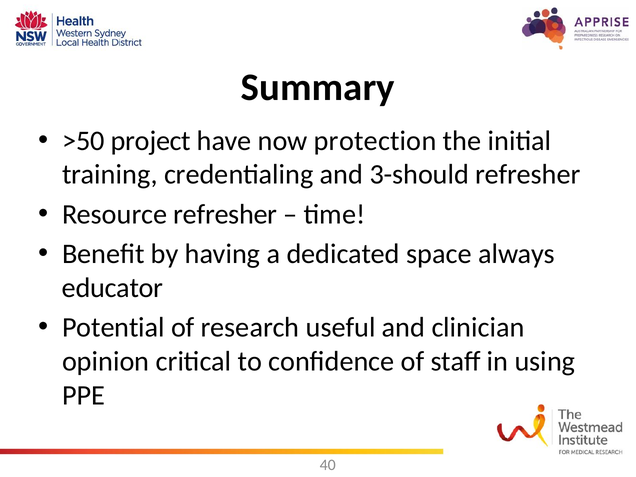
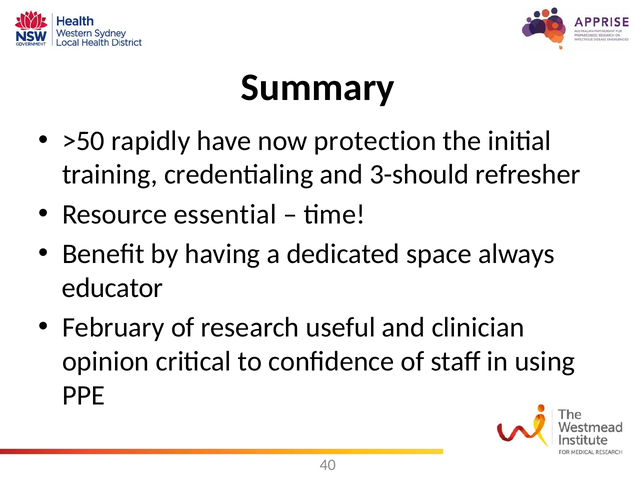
project: project -> rapidly (151, 141)
Resource refresher: refresher -> essential (225, 214)
Potential: Potential -> February (113, 327)
